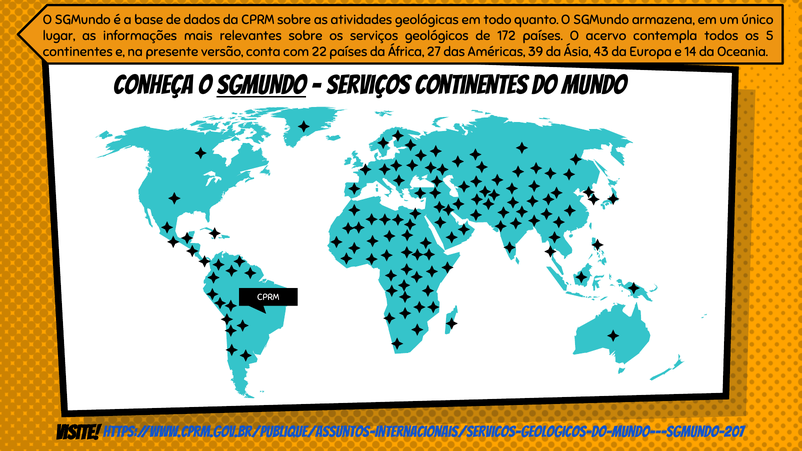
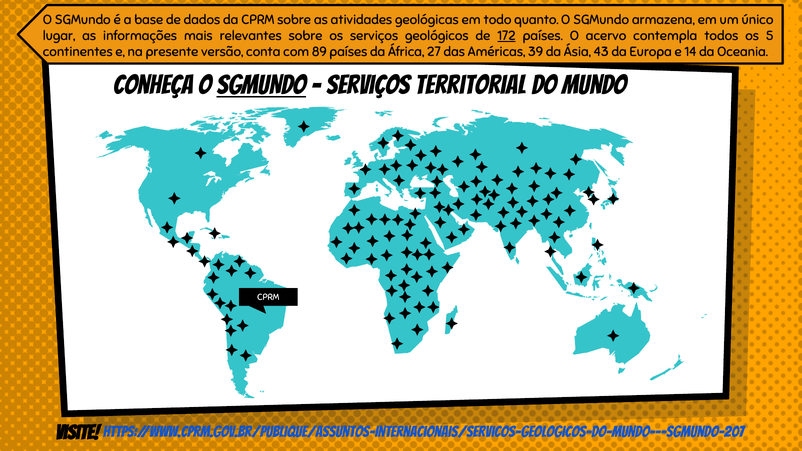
172 underline: none -> present (507, 36)
22: 22 -> 89 (319, 52)
serviços continentes: continentes -> territorial (471, 85)
